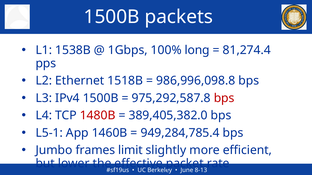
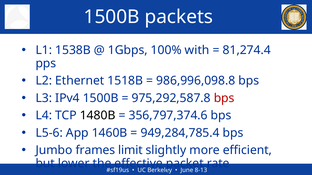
long: long -> with (197, 50)
1480B colour: red -> black (98, 116)
389,405,382.0: 389,405,382.0 -> 356,797,374.6 (168, 116)
L5-1: L5-1 -> L5-6 (49, 133)
